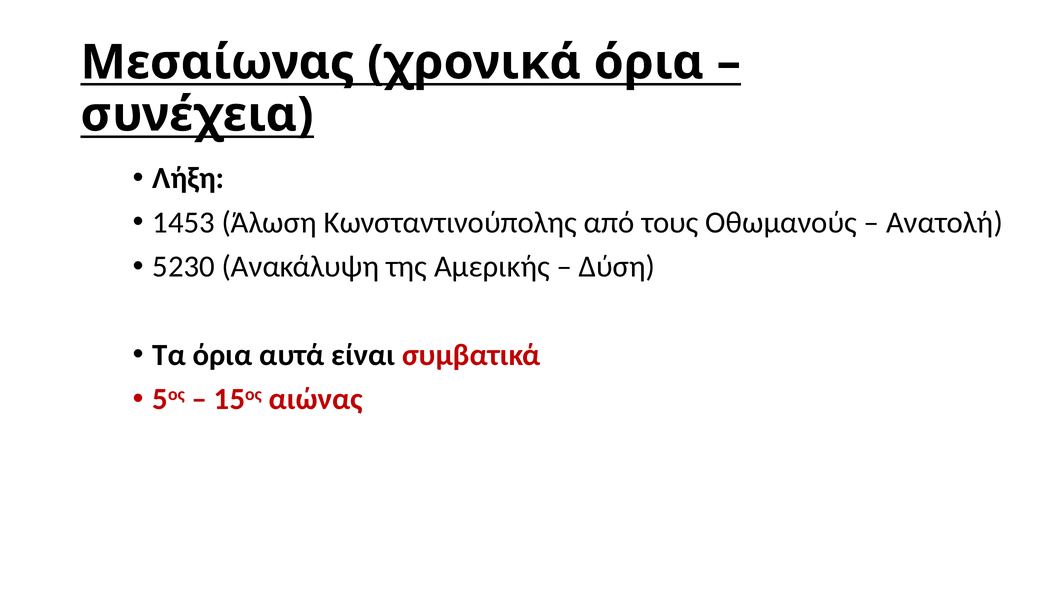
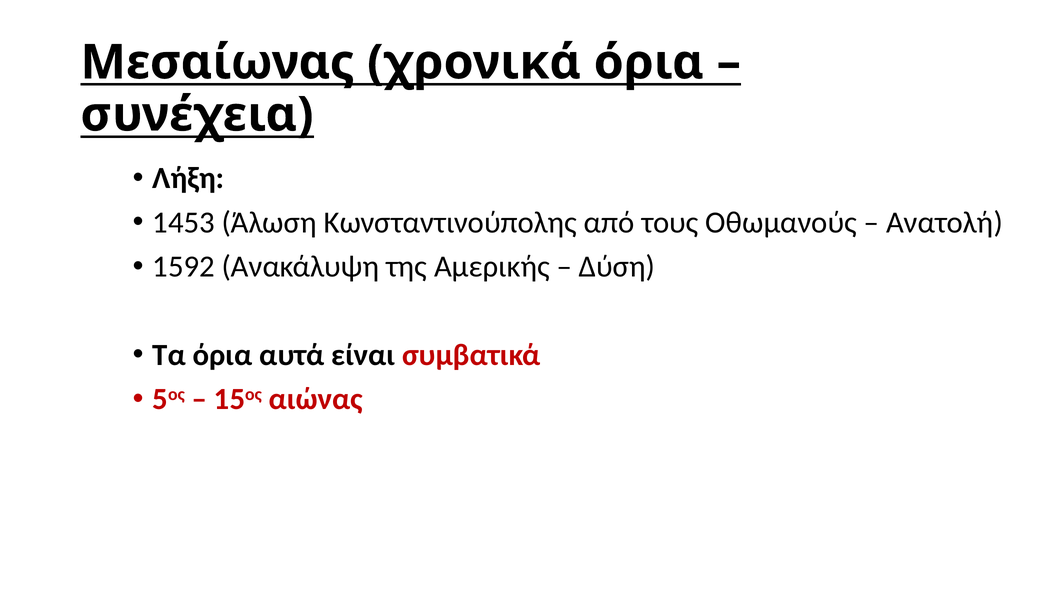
5230: 5230 -> 1592 (184, 267)
